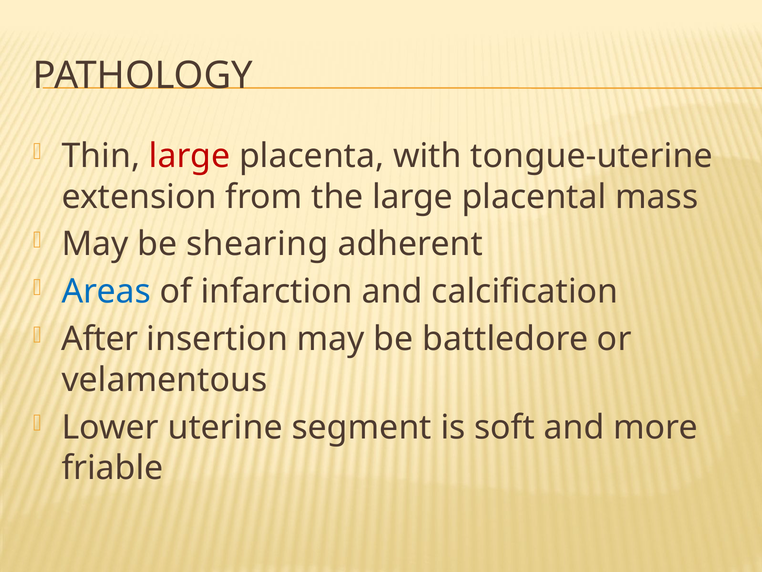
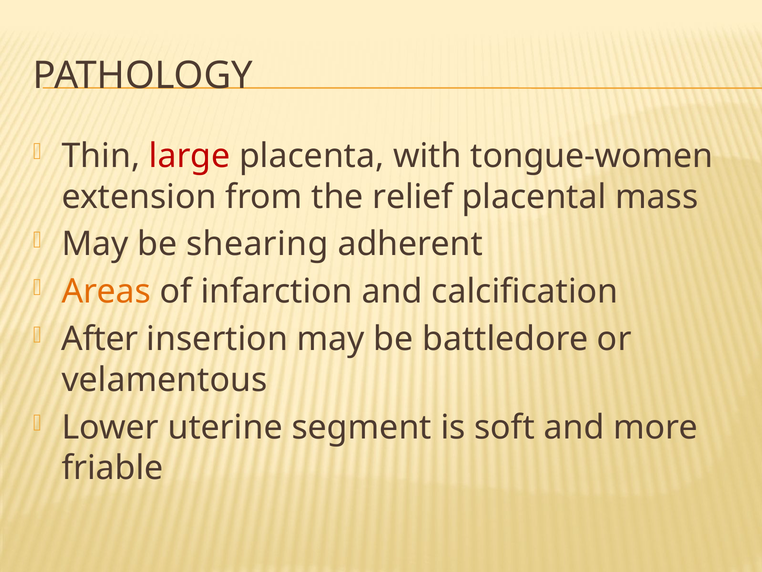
tongue-uterine: tongue-uterine -> tongue-women (592, 156)
the large: large -> relief (413, 197)
Areas colour: blue -> orange (106, 292)
